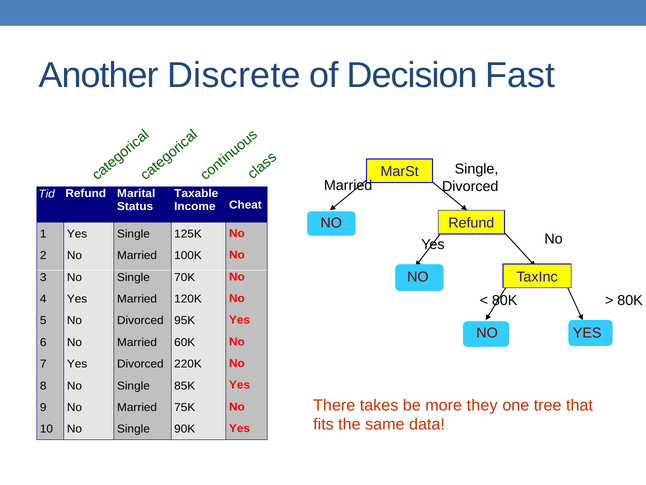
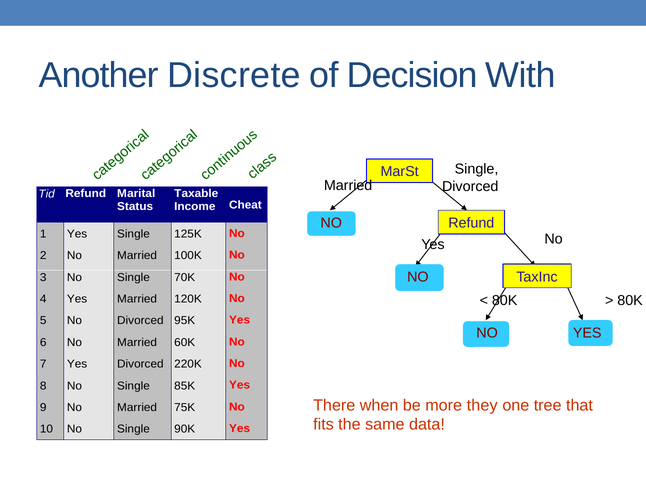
Fast: Fast -> With (520, 75)
takes: takes -> when (379, 405)
